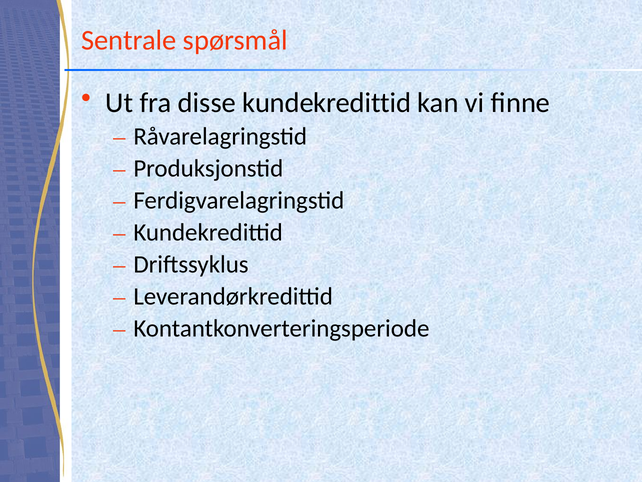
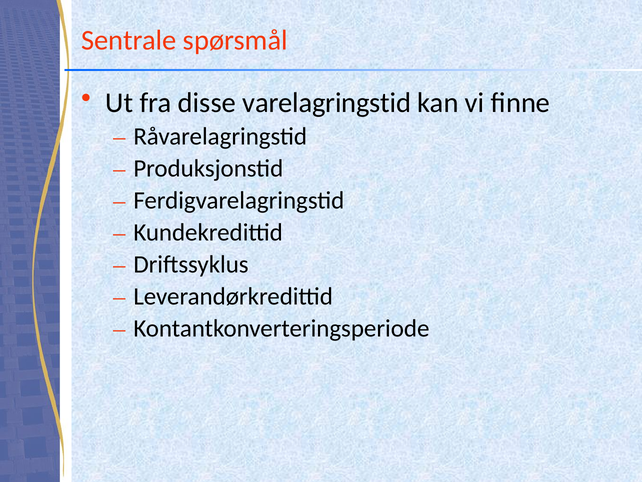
disse kundekredittid: kundekredittid -> varelagringstid (327, 103)
